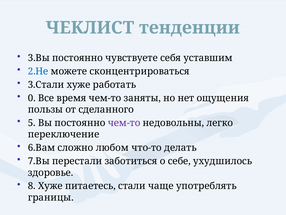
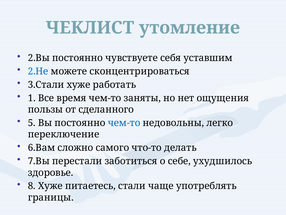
тенденции: тенденции -> утомление (189, 28)
3.Вы: 3.Вы -> 2.Вы (39, 58)
0: 0 -> 1 (32, 98)
чем-то colour: purple -> blue (124, 123)
любом: любом -> самого (112, 147)
